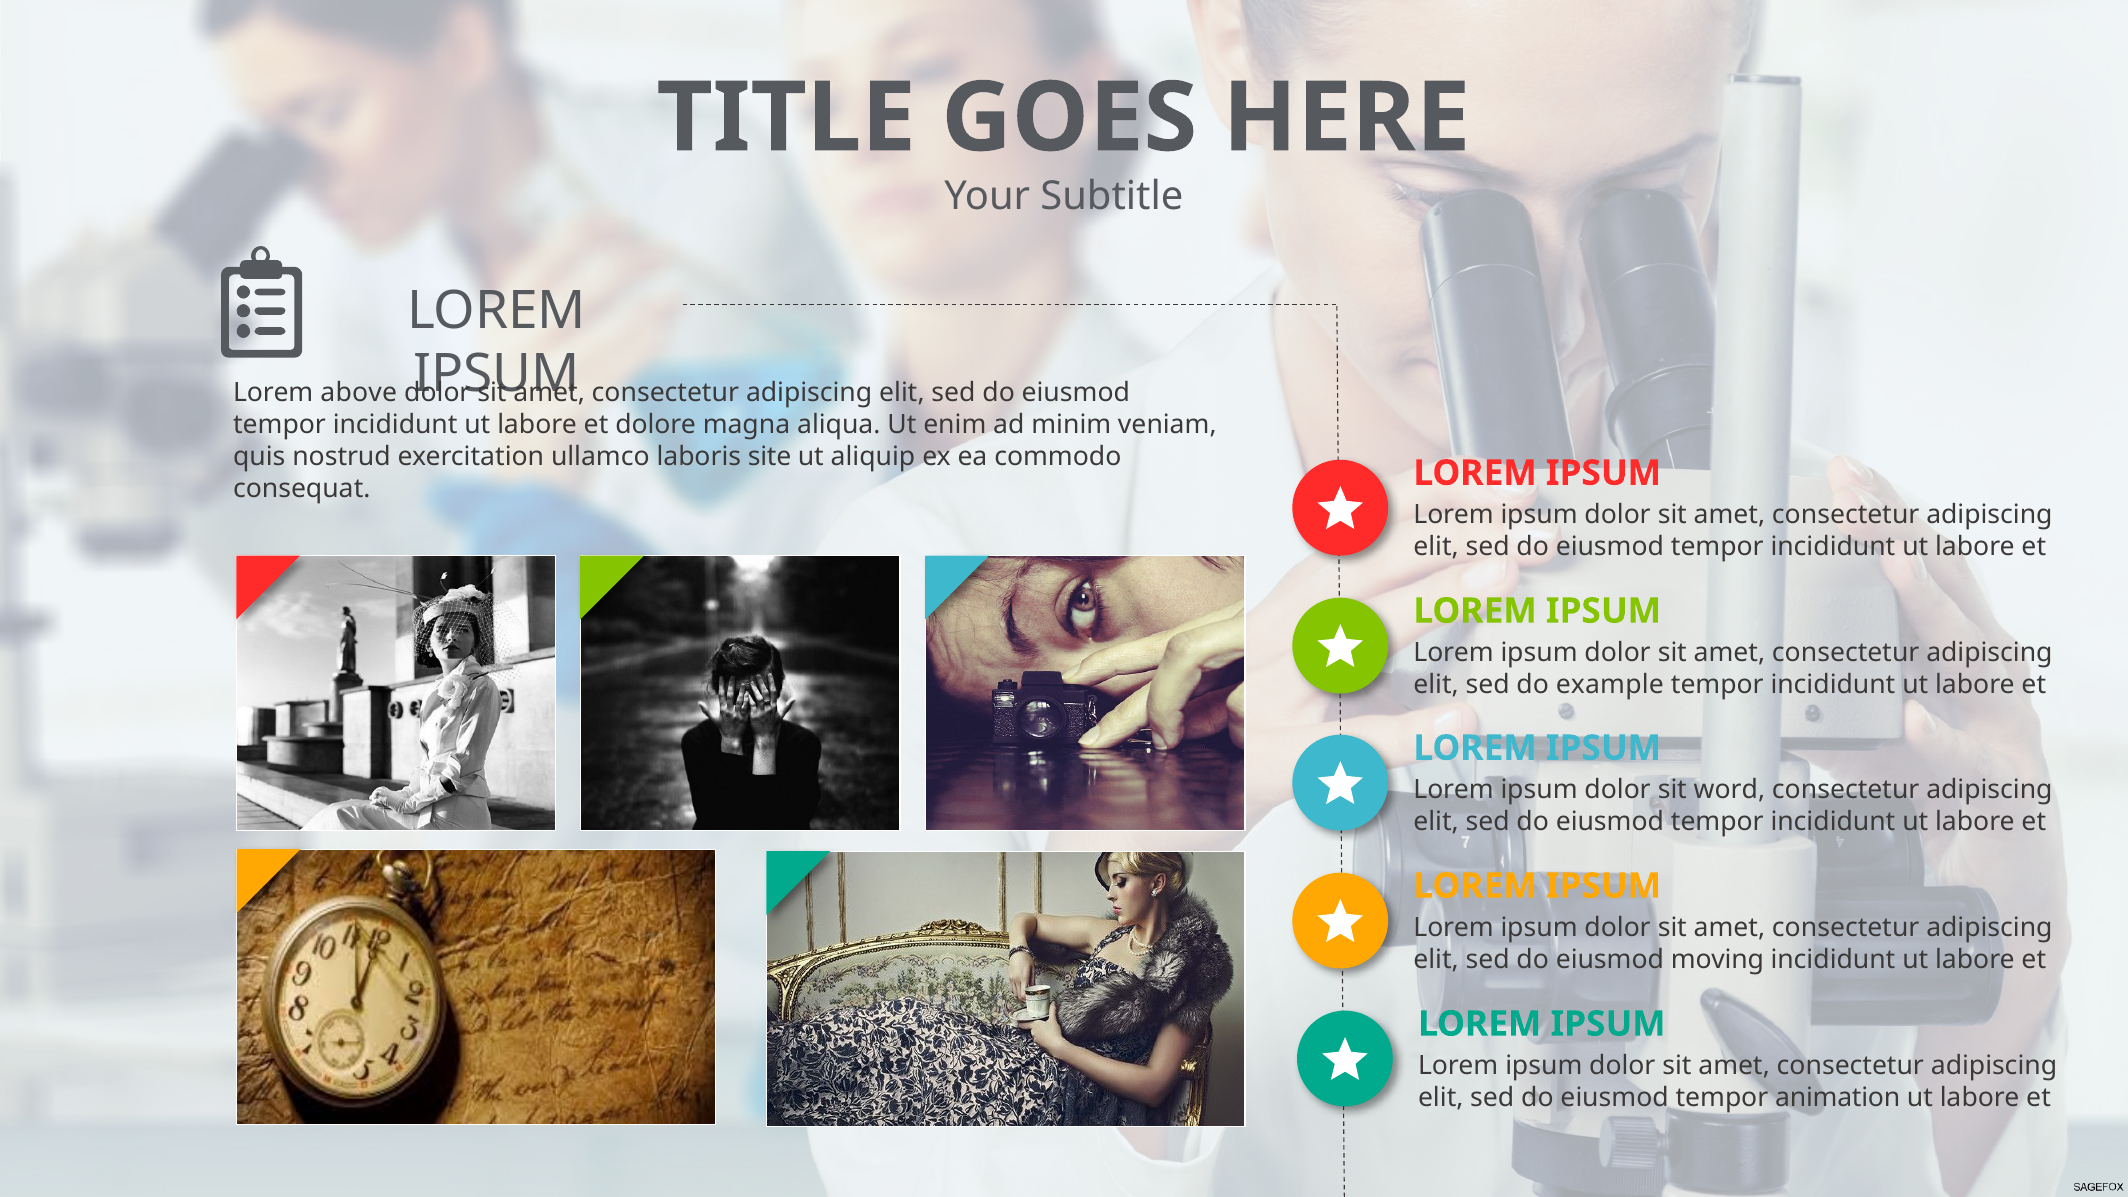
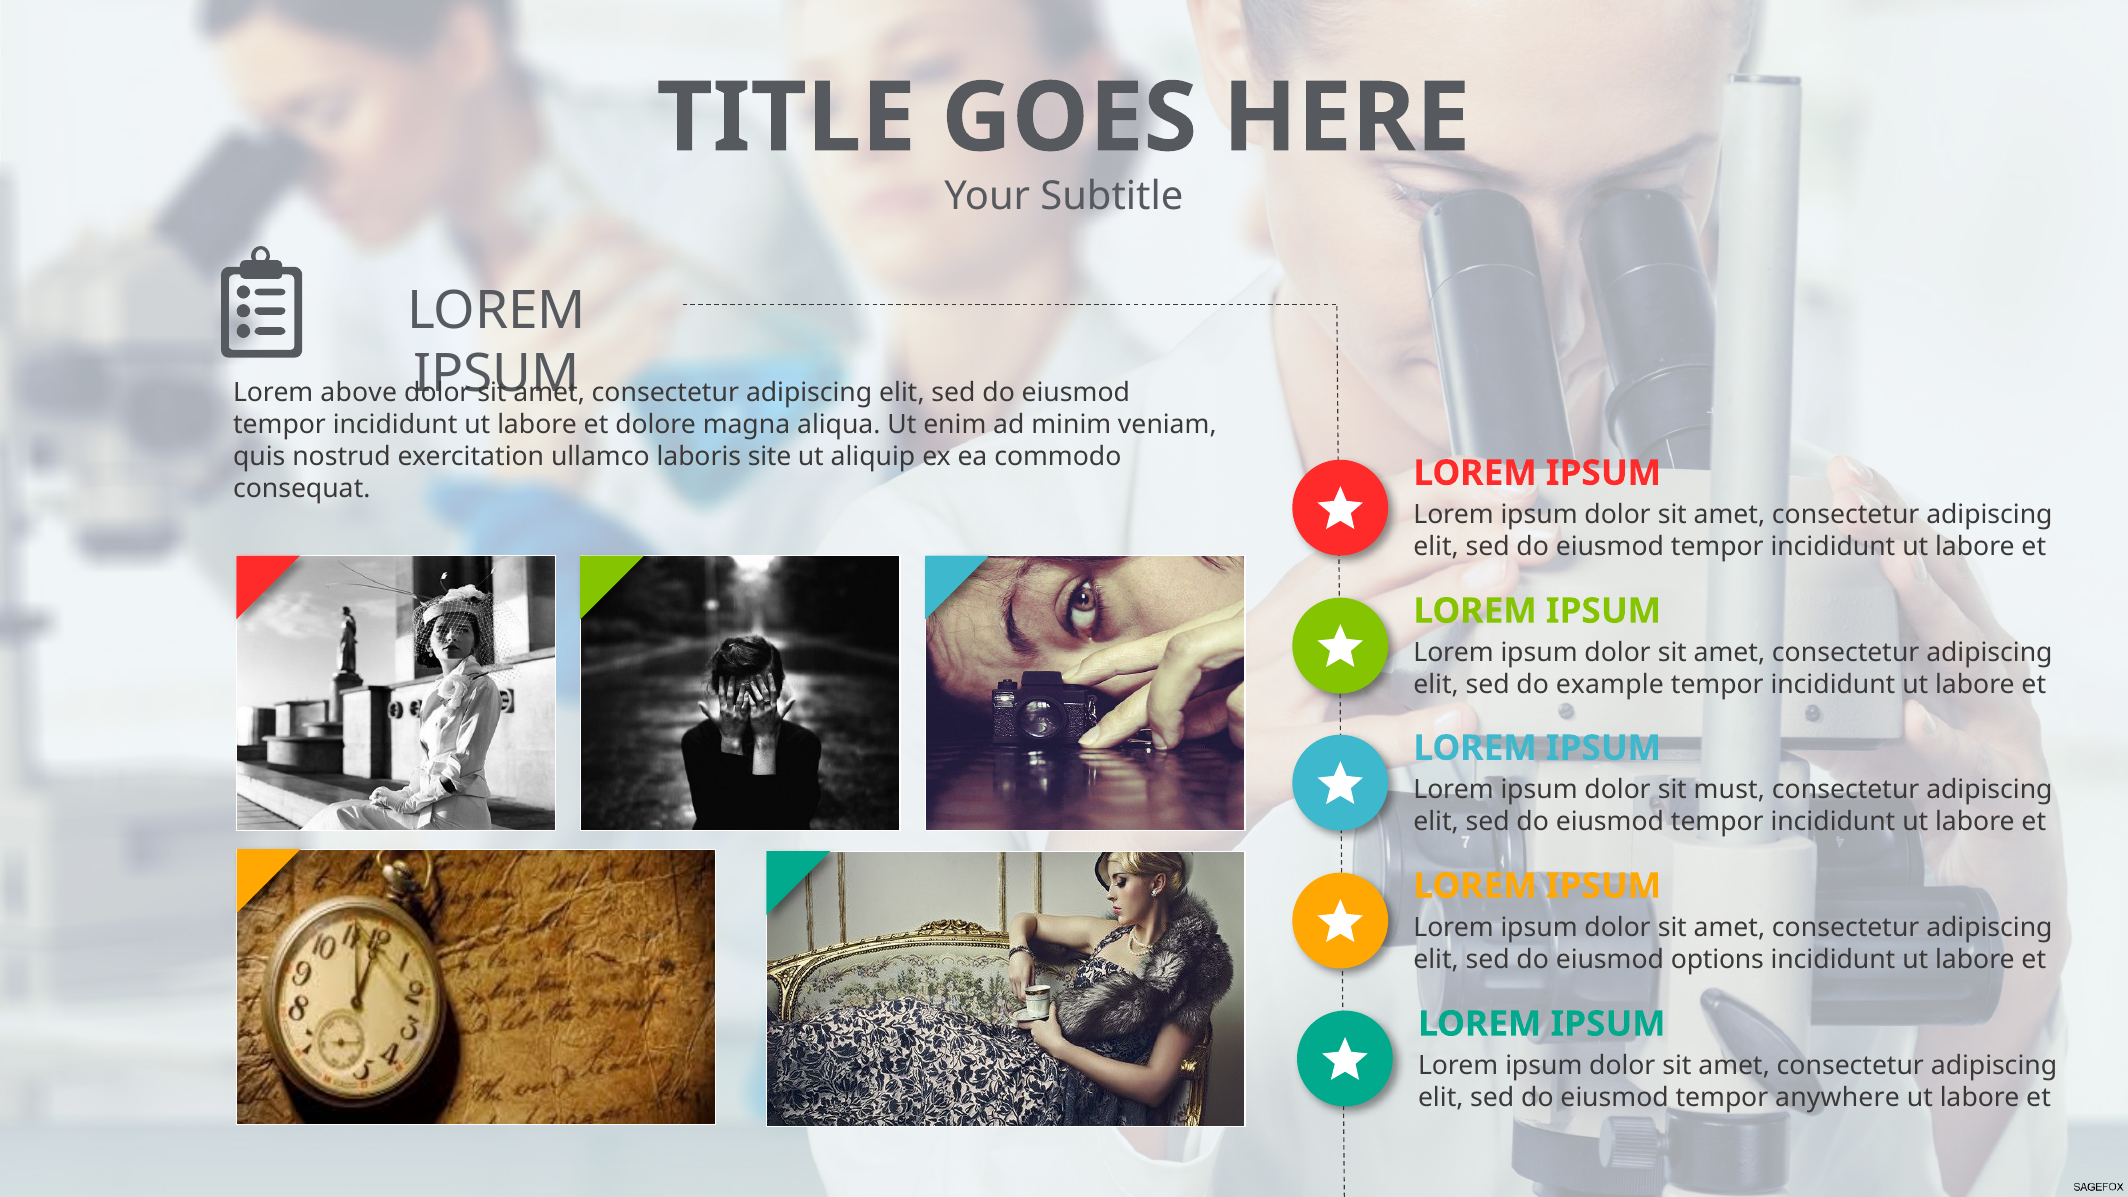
word: word -> must (1729, 790)
moving: moving -> options (1717, 960)
animation: animation -> anywhere (1838, 1098)
